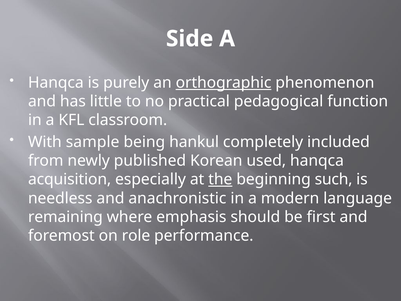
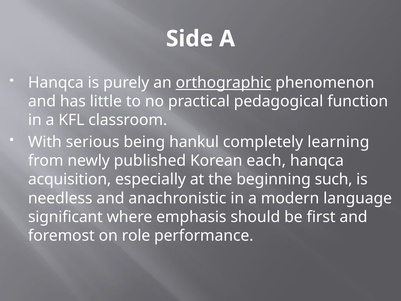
sample: sample -> serious (93, 142)
included: included -> learning (338, 142)
used: used -> each (266, 161)
the underline: present -> none (220, 179)
remaining: remaining -> significant (65, 217)
